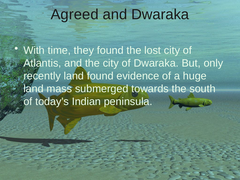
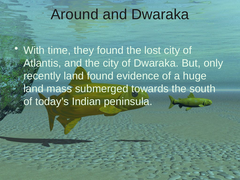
Agreed: Agreed -> Around (75, 14)
